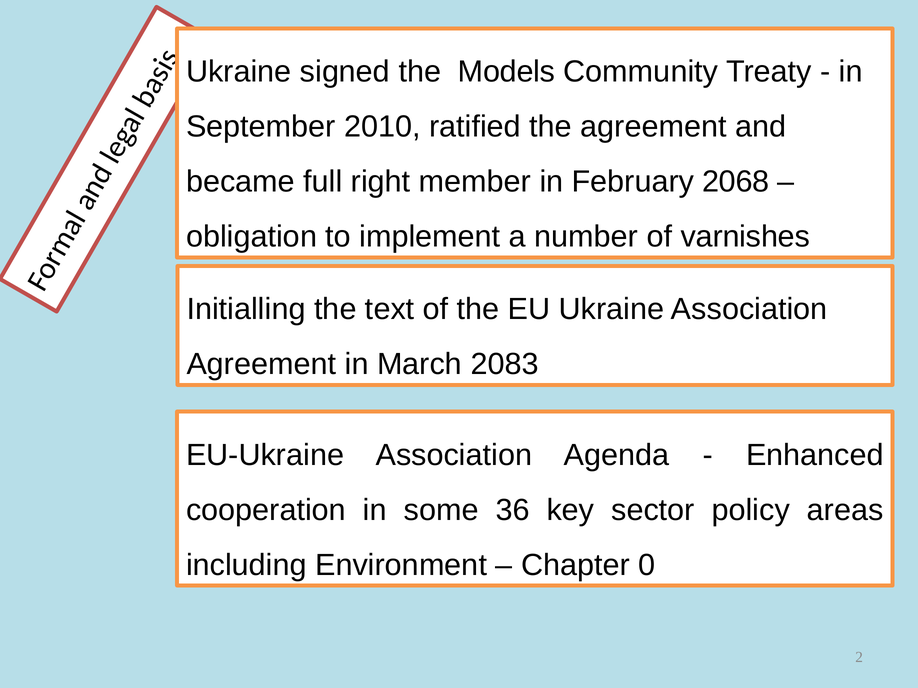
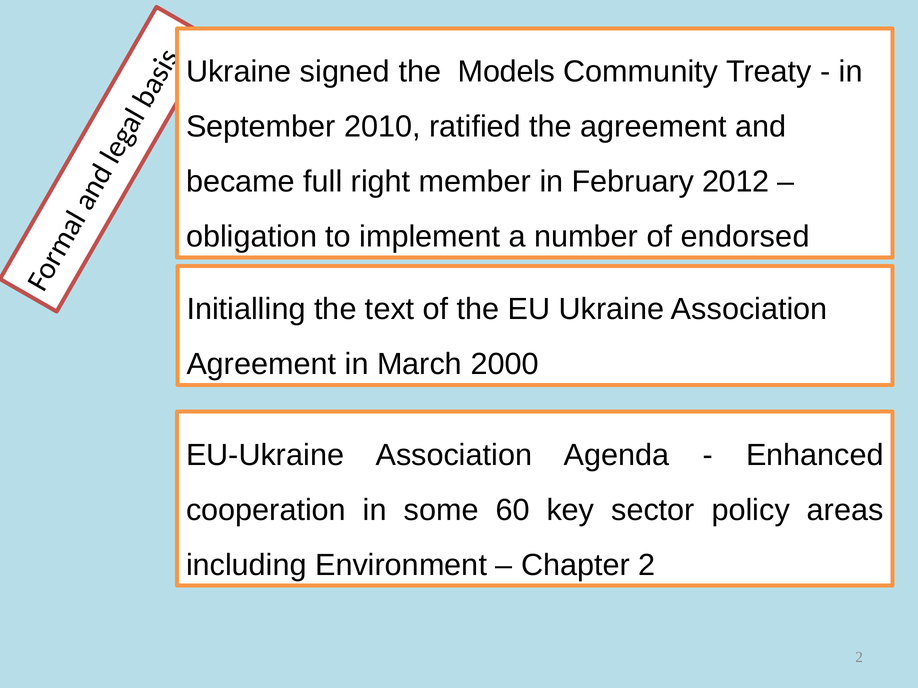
2068: 2068 -> 2012 (736, 182)
varnishes: varnishes -> endorsed (745, 237)
2083: 2083 -> 2000 (505, 364)
36: 36 -> 60 (513, 510)
Chapter 0: 0 -> 2 (647, 565)
